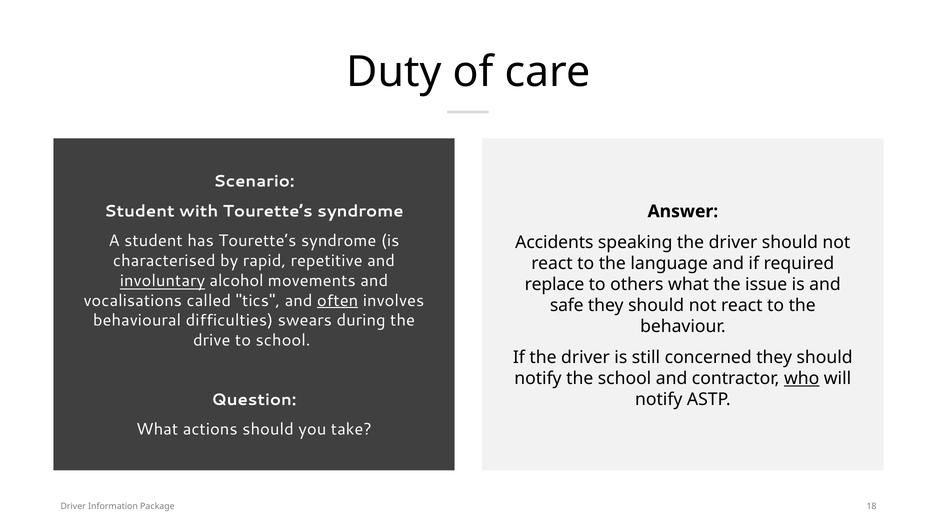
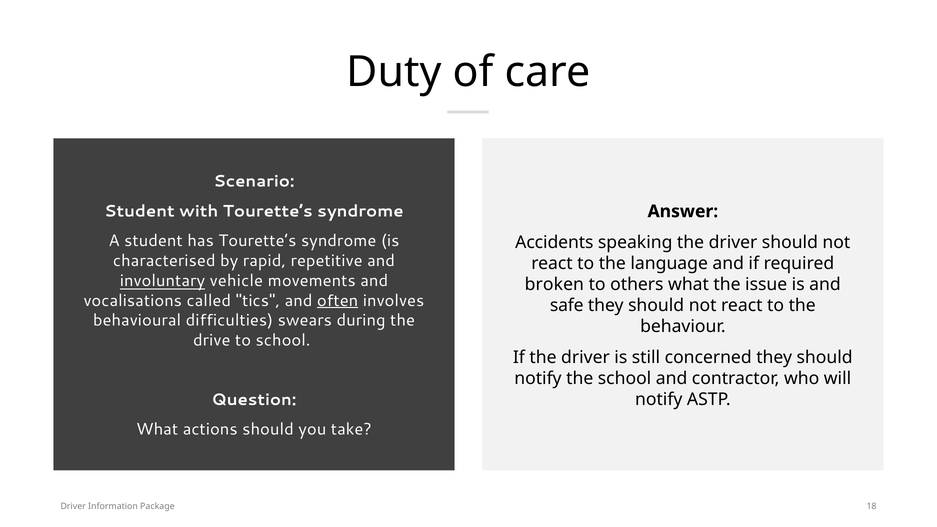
alcohol: alcohol -> vehicle (236, 281)
replace: replace -> broken (554, 284)
who underline: present -> none (802, 379)
